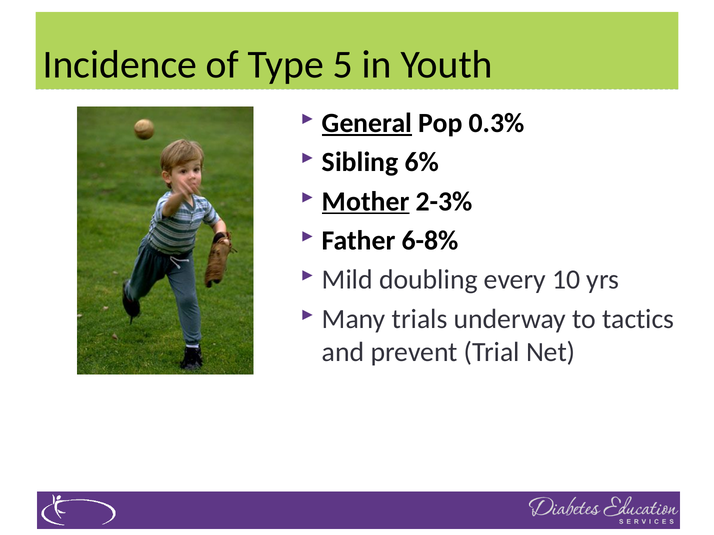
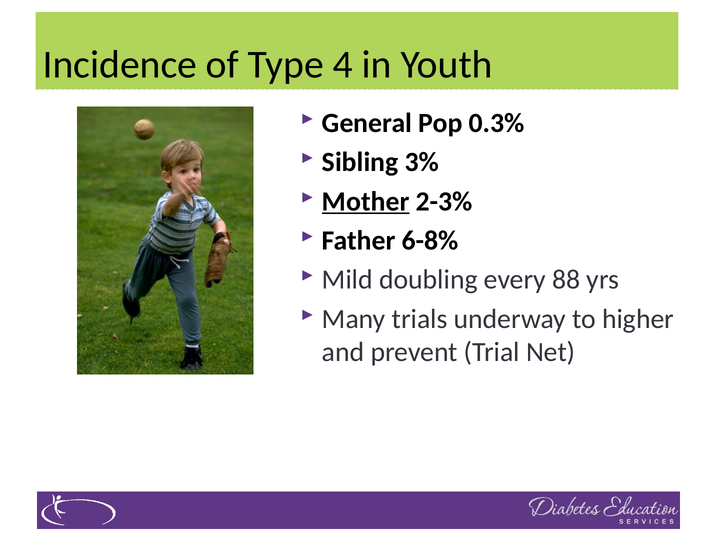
5: 5 -> 4 (343, 65)
General underline: present -> none (367, 123)
6%: 6% -> 3% (422, 162)
10: 10 -> 88 (566, 280)
tactics: tactics -> higher (638, 319)
